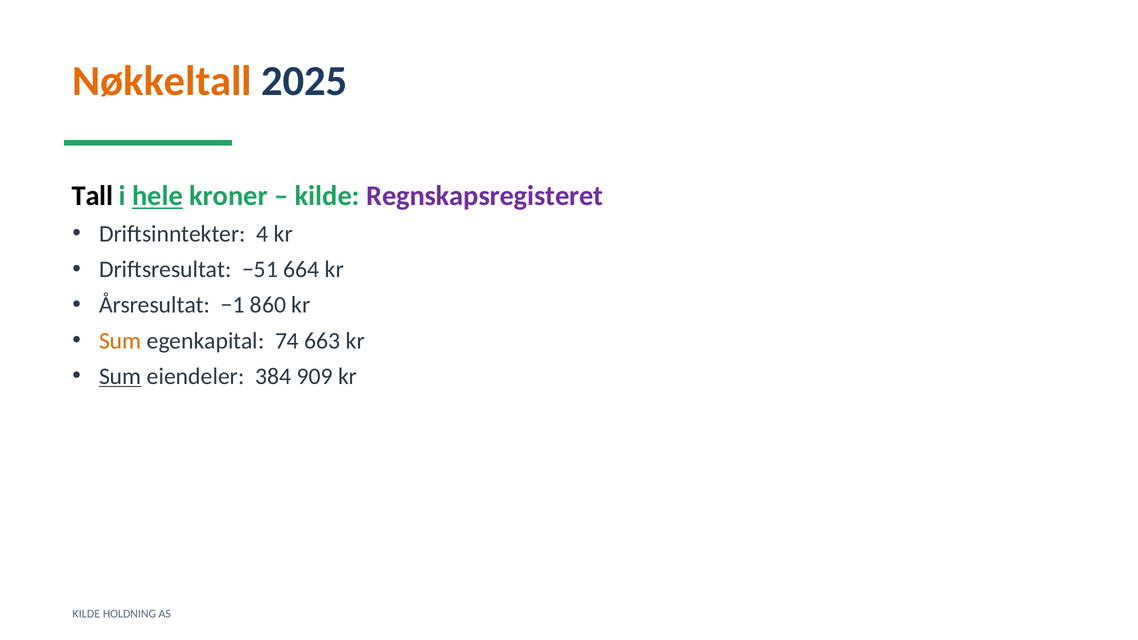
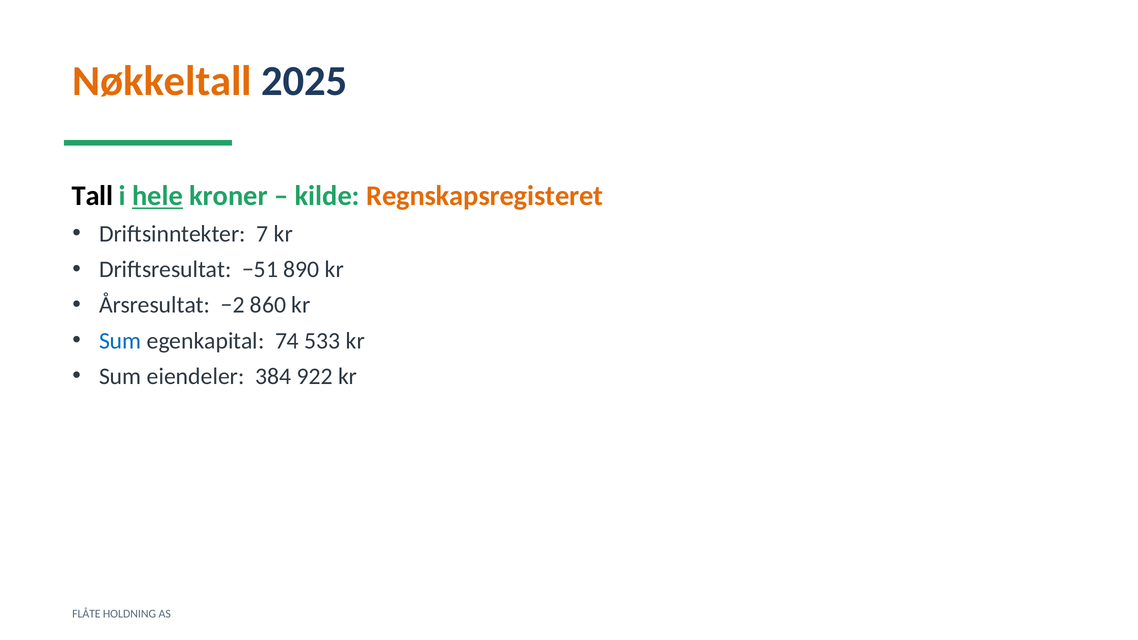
Regnskapsregisteret colour: purple -> orange (485, 196)
4: 4 -> 7 (262, 234)
664: 664 -> 890 (301, 270)
−1: −1 -> −2 (233, 305)
Sum colour: orange -> blue (120, 341)
663: 663 -> 533 (322, 341)
Sum underline: present -> none (120, 376)
909: 909 -> 922 (315, 376)
KILDE: KILDE -> FLÅTE (86, 614)
